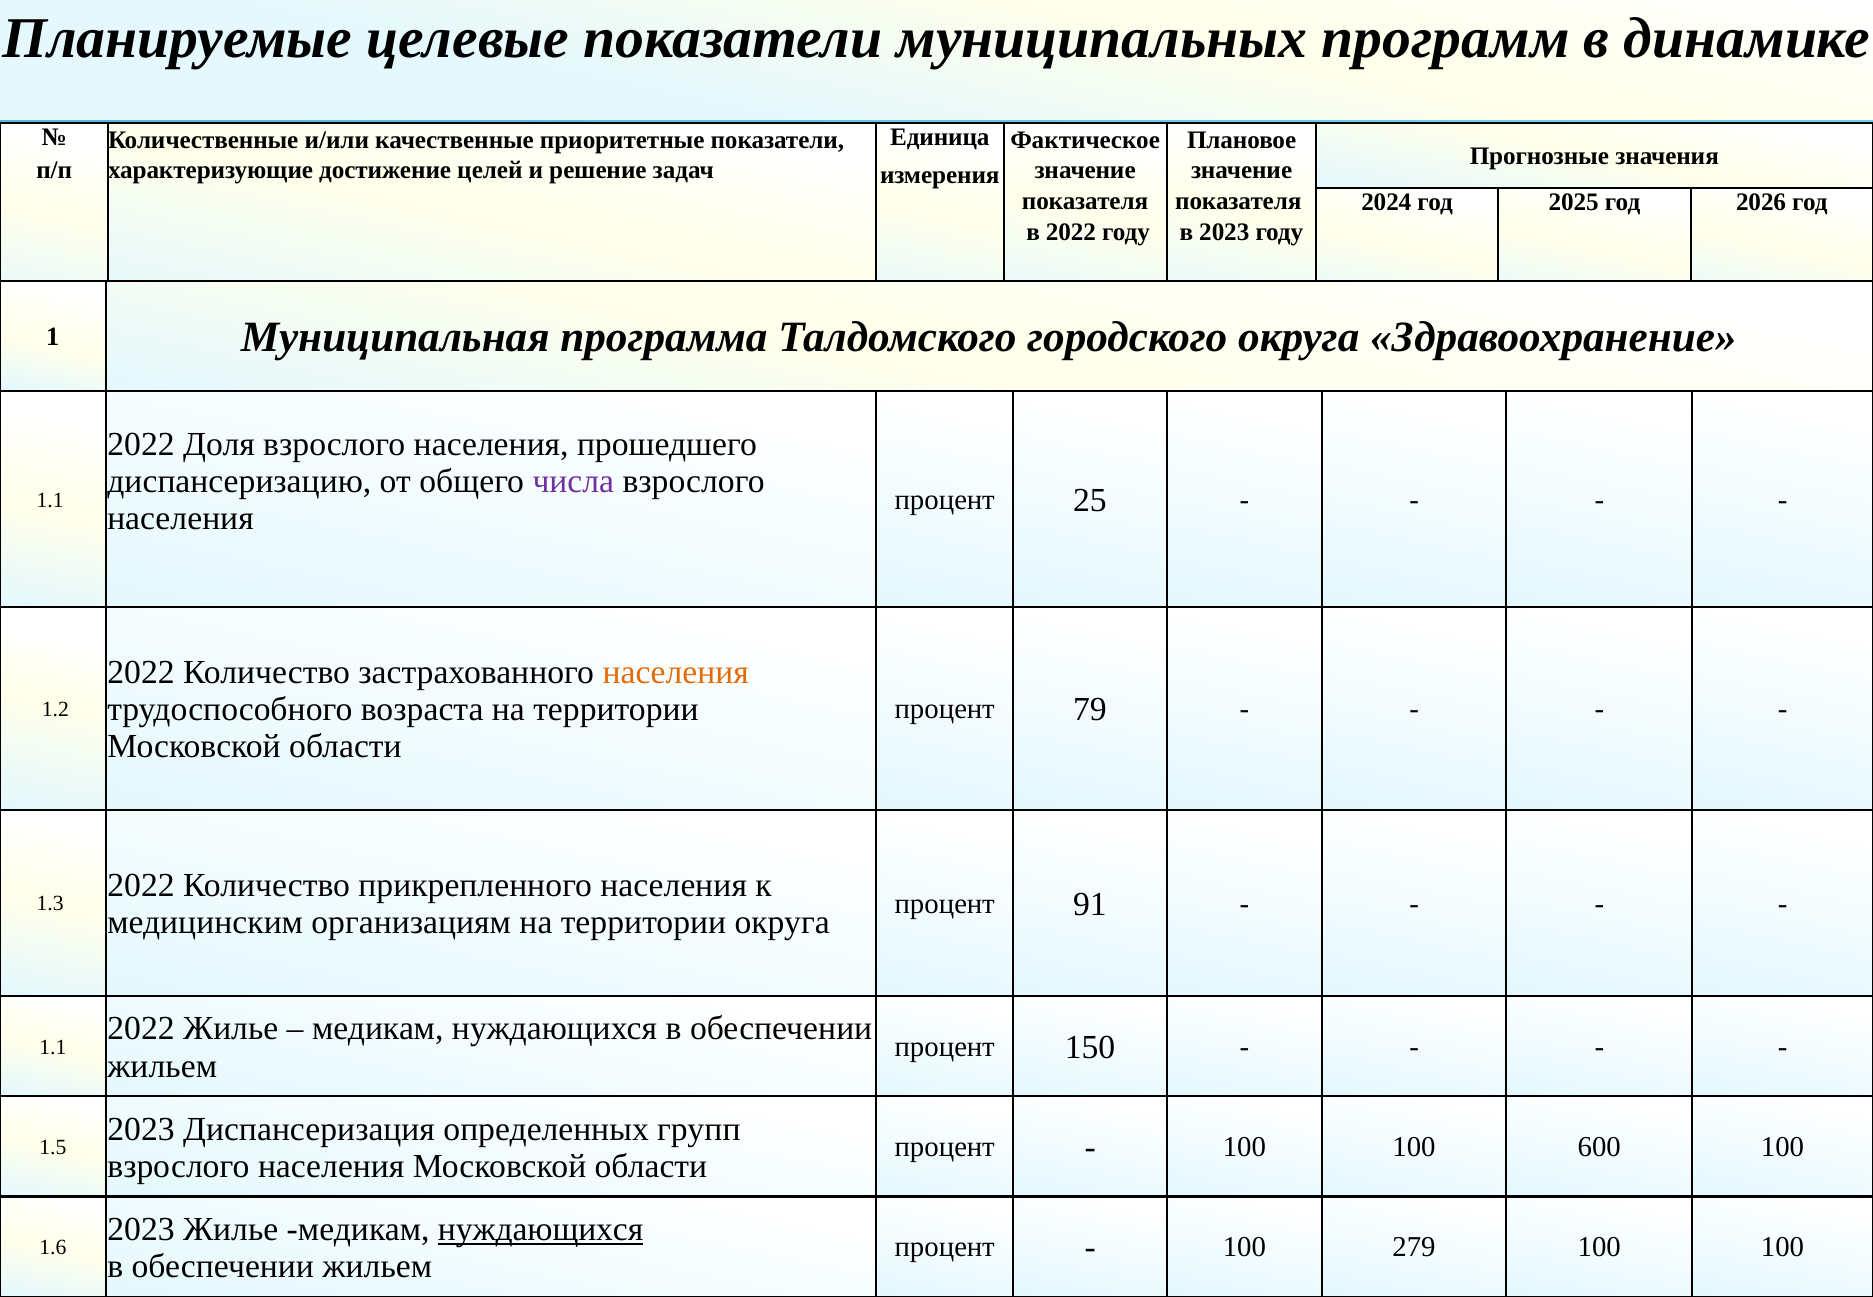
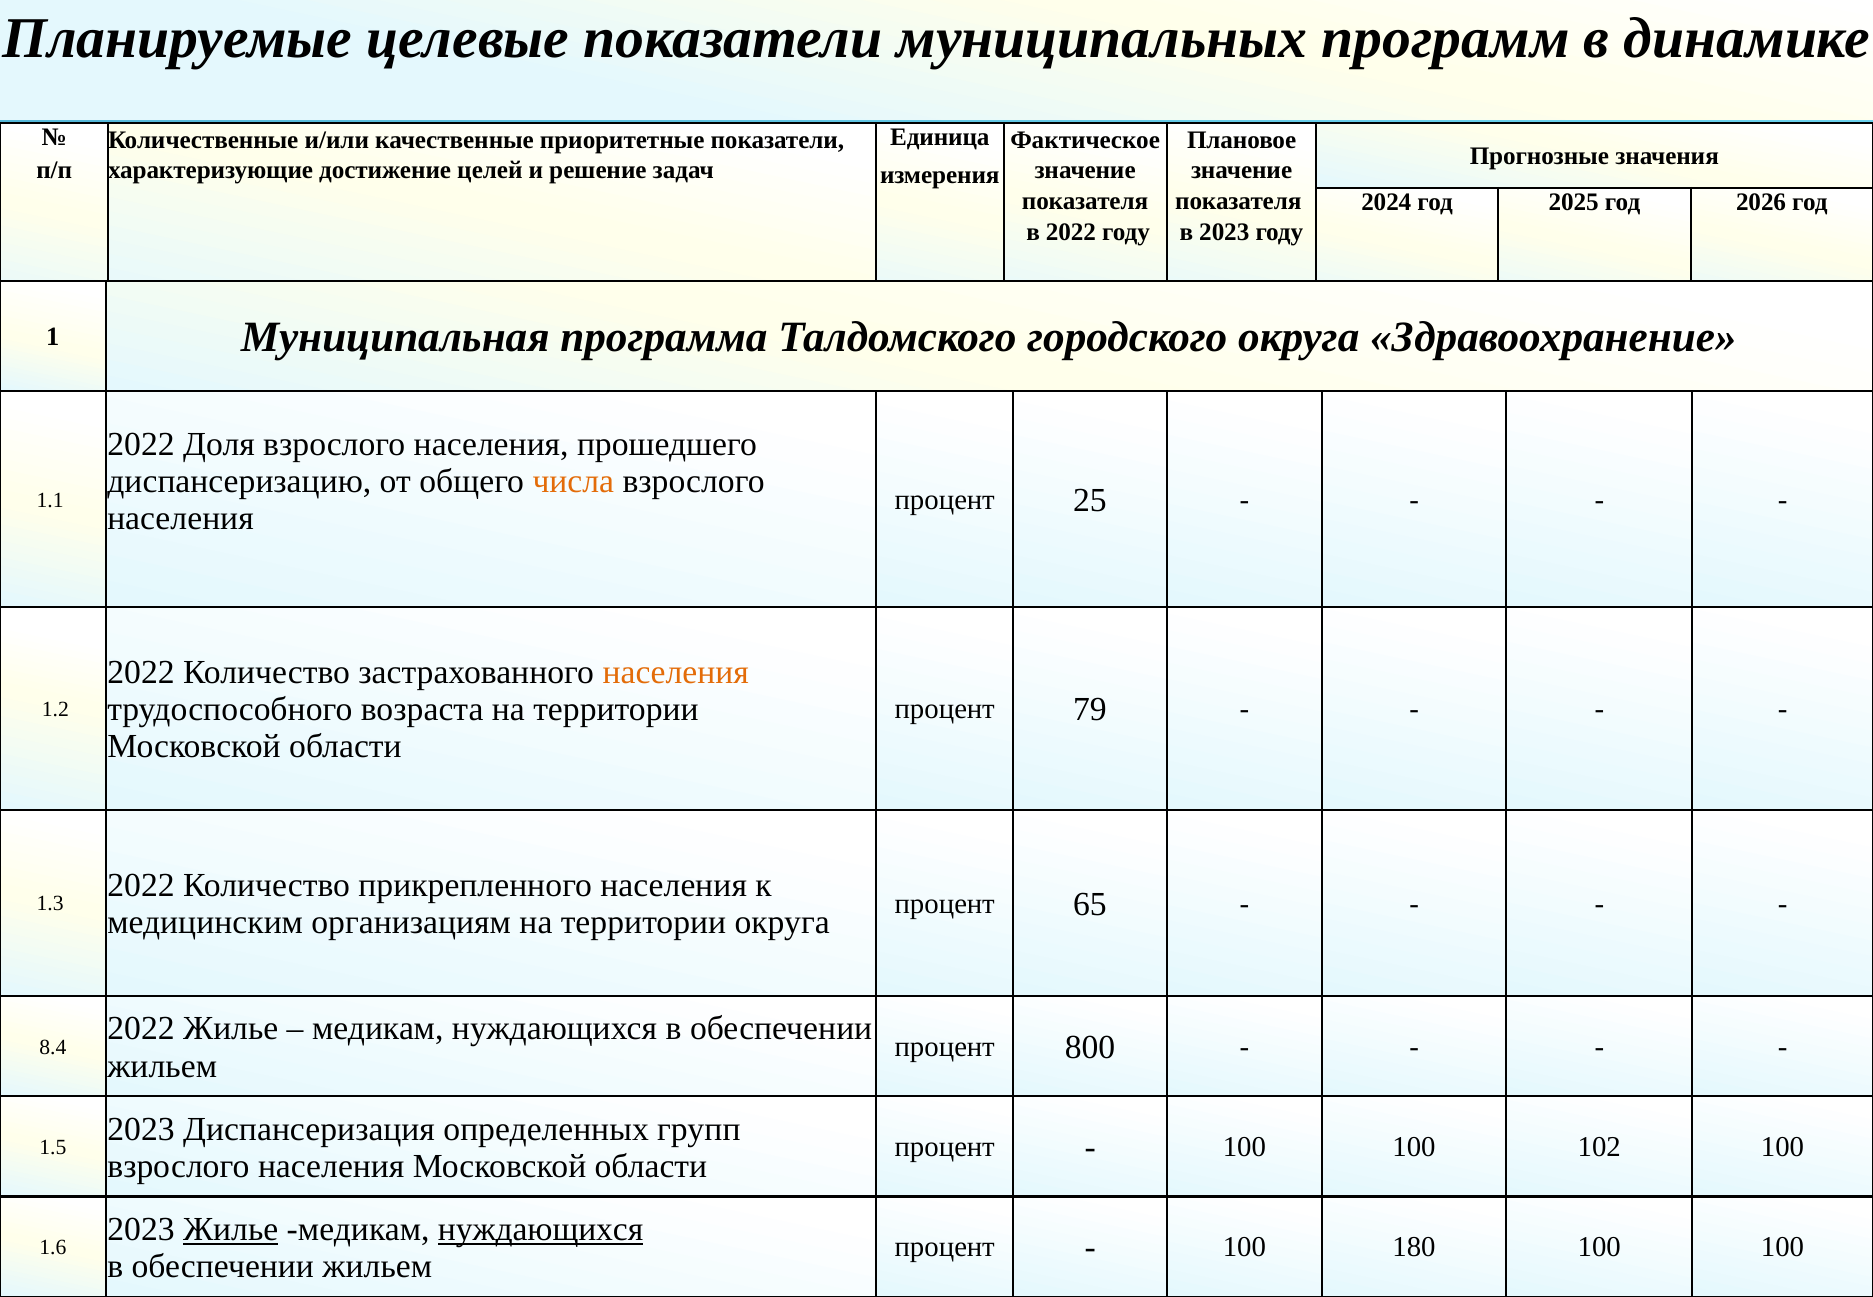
числа colour: purple -> orange (573, 481)
91: 91 -> 65 (1090, 904)
150: 150 -> 800 (1090, 1047)
1.1: 1.1 -> 8.4 (53, 1047)
600: 600 -> 102 (1599, 1147)
Жилье underline: none -> present (231, 1229)
279: 279 -> 180 (1414, 1247)
